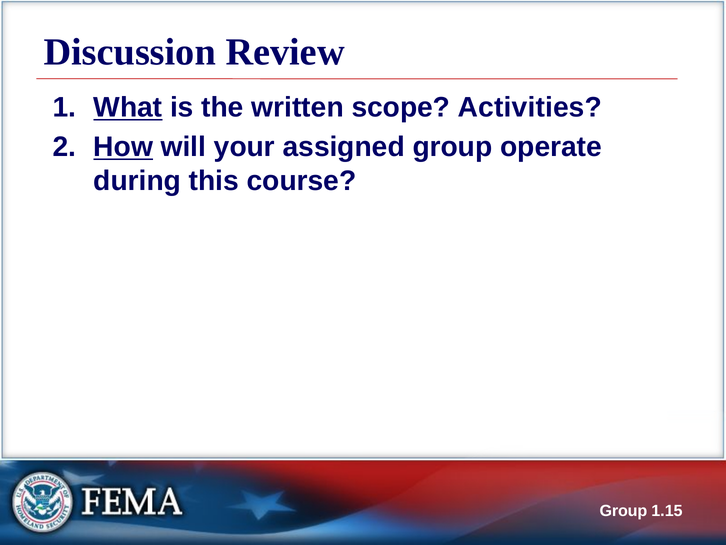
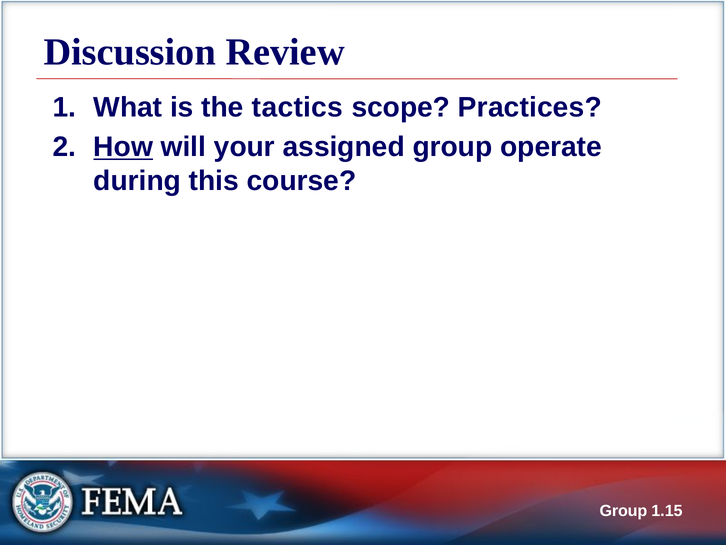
What underline: present -> none (128, 107)
written: written -> tactics (297, 107)
Activities: Activities -> Practices (530, 107)
